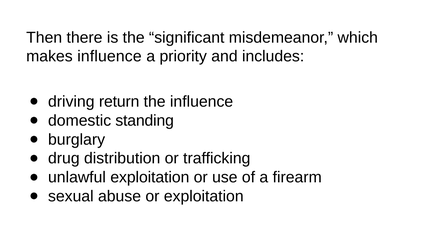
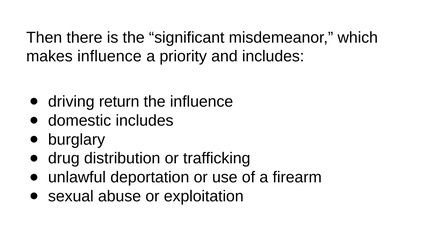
domestic standing: standing -> includes (145, 120)
unlawful exploitation: exploitation -> deportation (150, 177)
